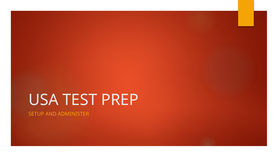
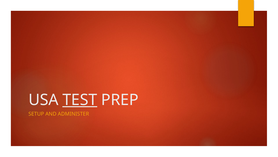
TEST underline: none -> present (80, 100)
